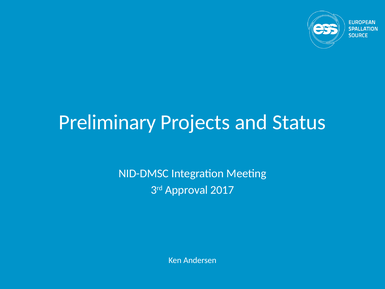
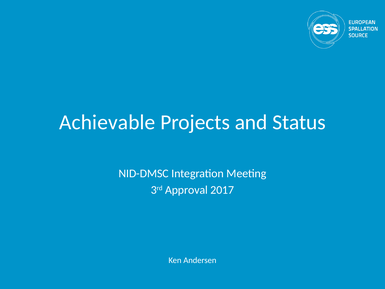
Preliminary: Preliminary -> Achievable (107, 122)
